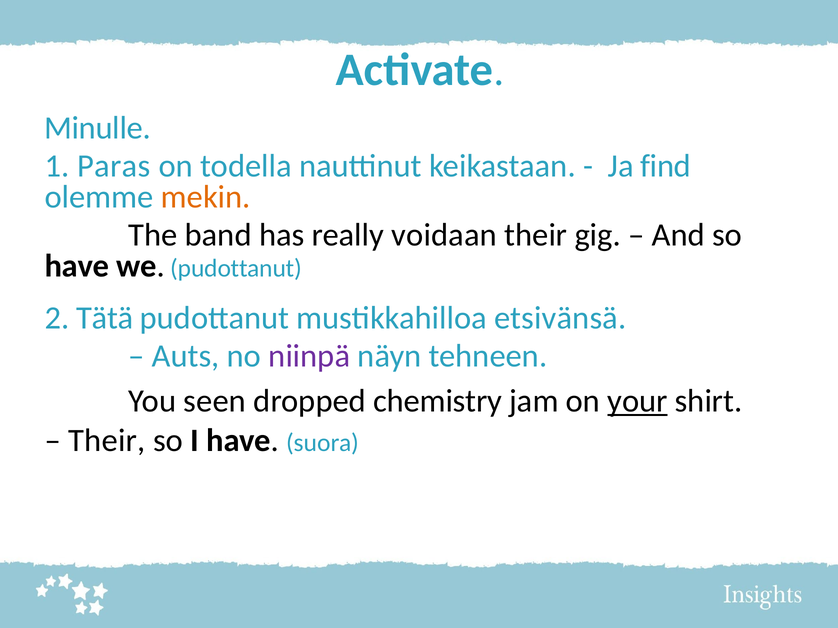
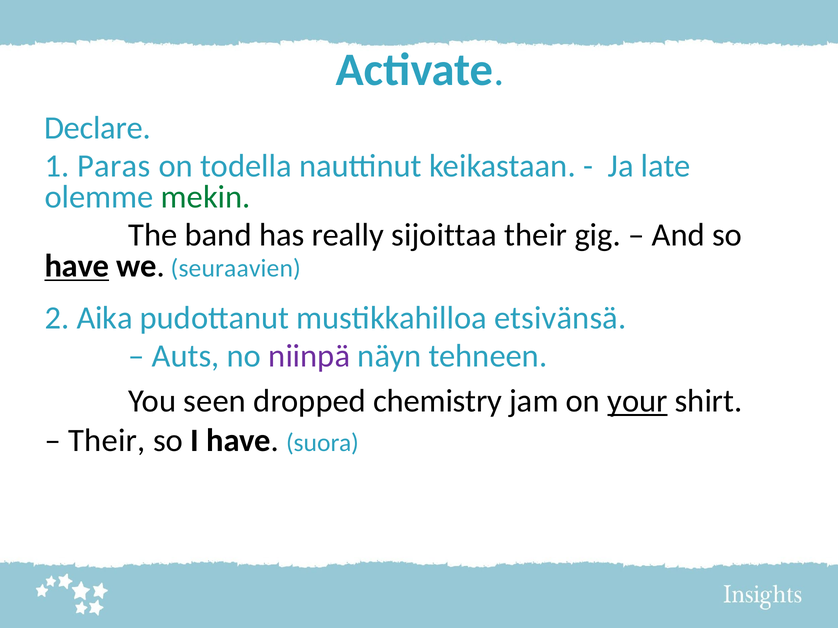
Minulle: Minulle -> Declare (97, 128)
find: find -> late (666, 166)
mekin colour: orange -> green (206, 197)
voidaan: voidaan -> sijoittaa (444, 235)
have underline: none -> present (77, 266)
we pudottanut: pudottanut -> seuraavien (236, 269)
Tätä: Tätä -> Aika (105, 318)
